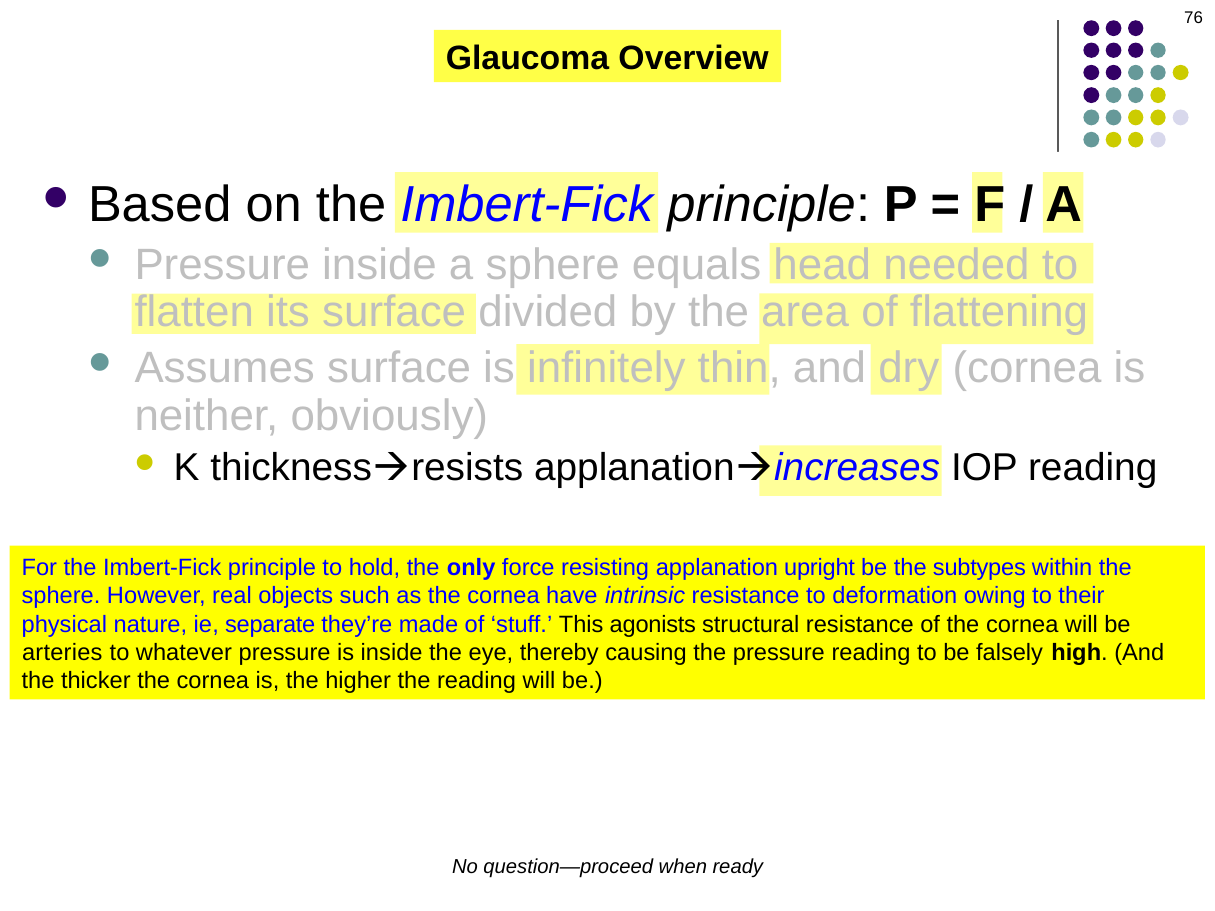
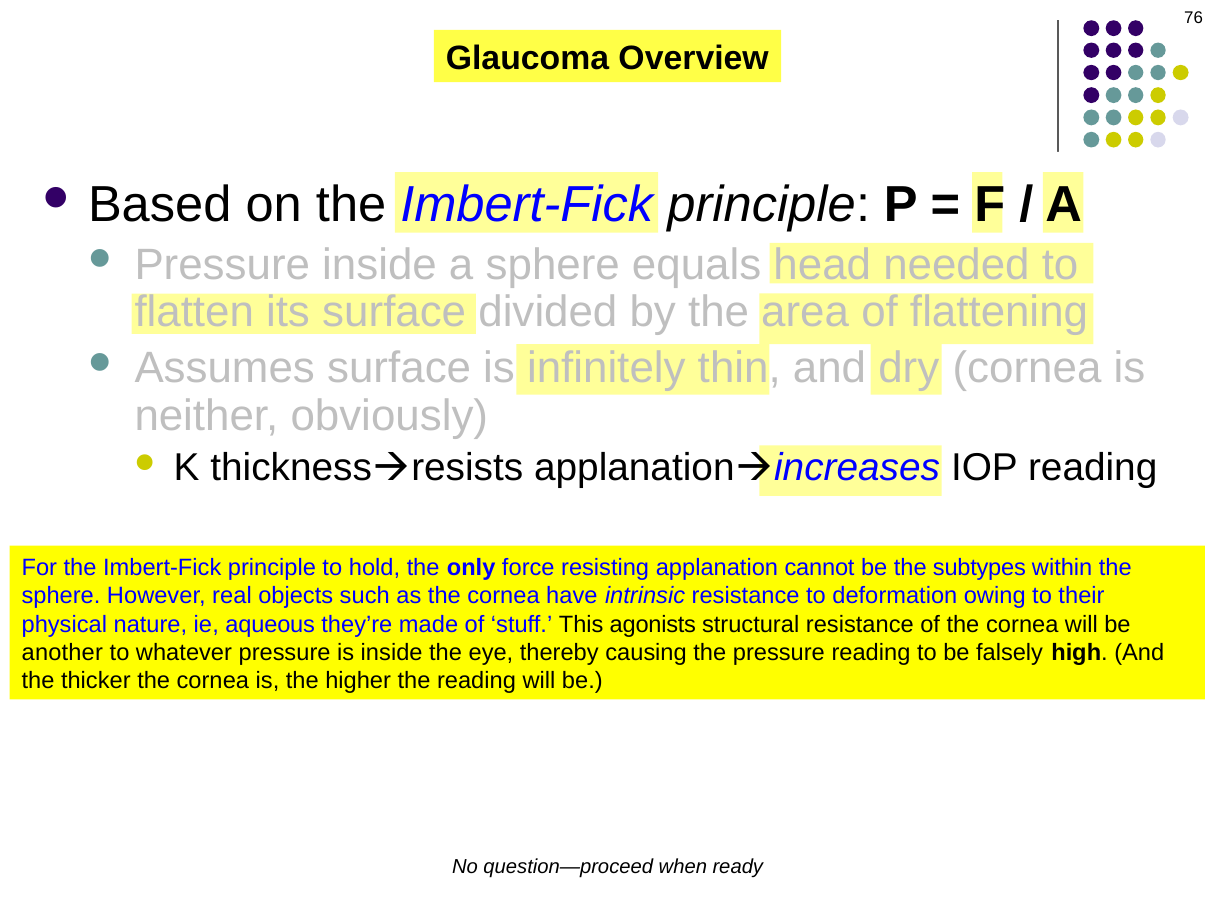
upright: upright -> cannot (820, 568)
separate: separate -> aqueous (270, 624)
arteries: arteries -> another (62, 653)
